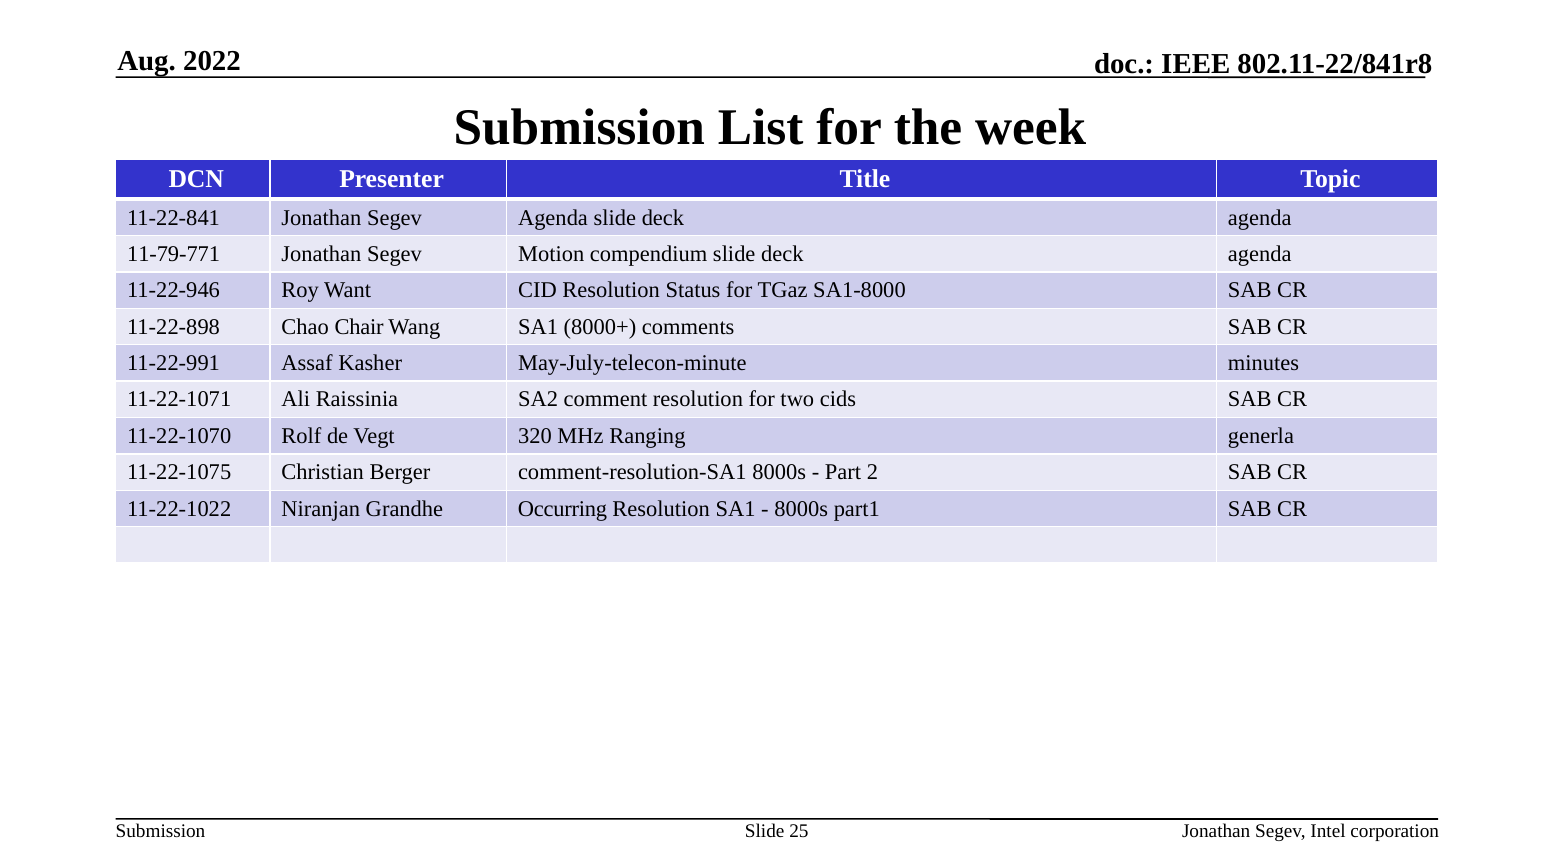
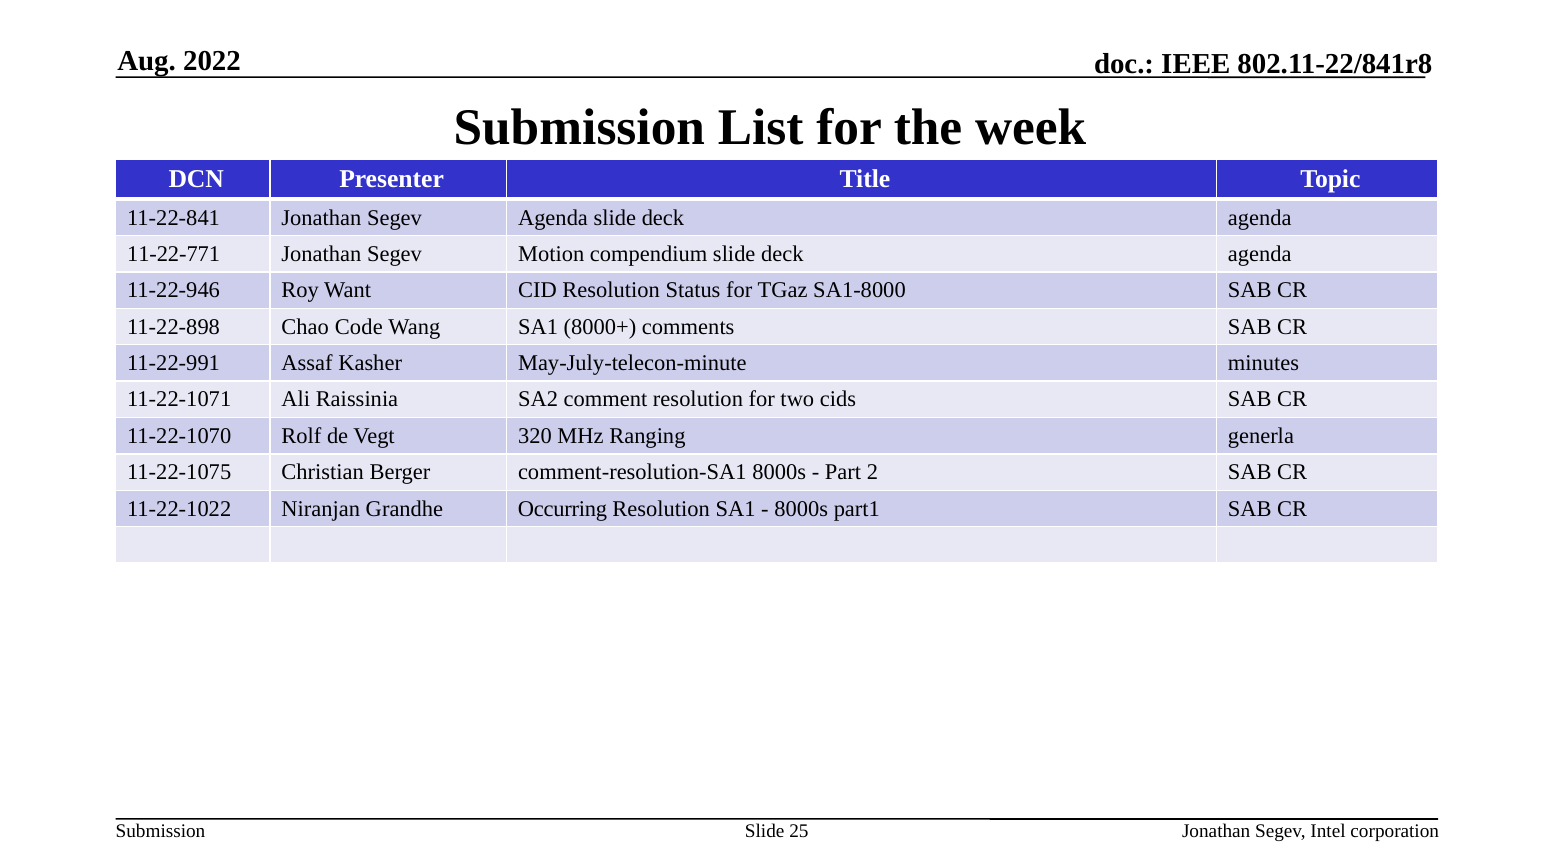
11-79-771: 11-79-771 -> 11-22-771 (174, 254)
Chair: Chair -> Code (359, 327)
